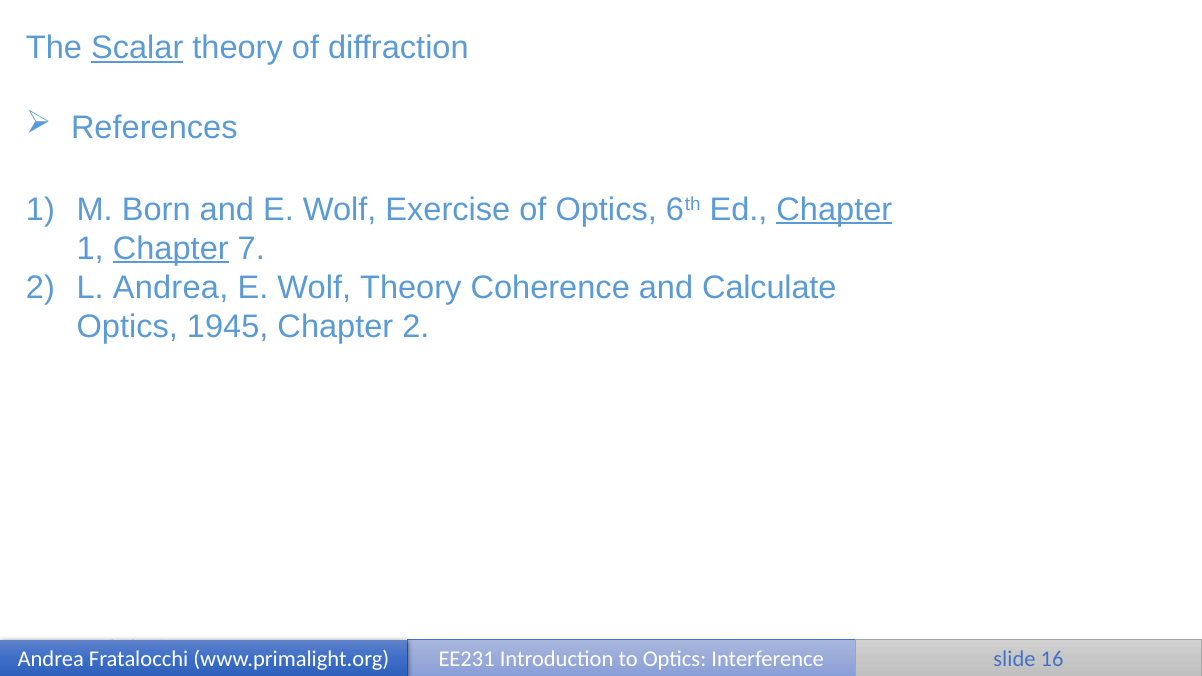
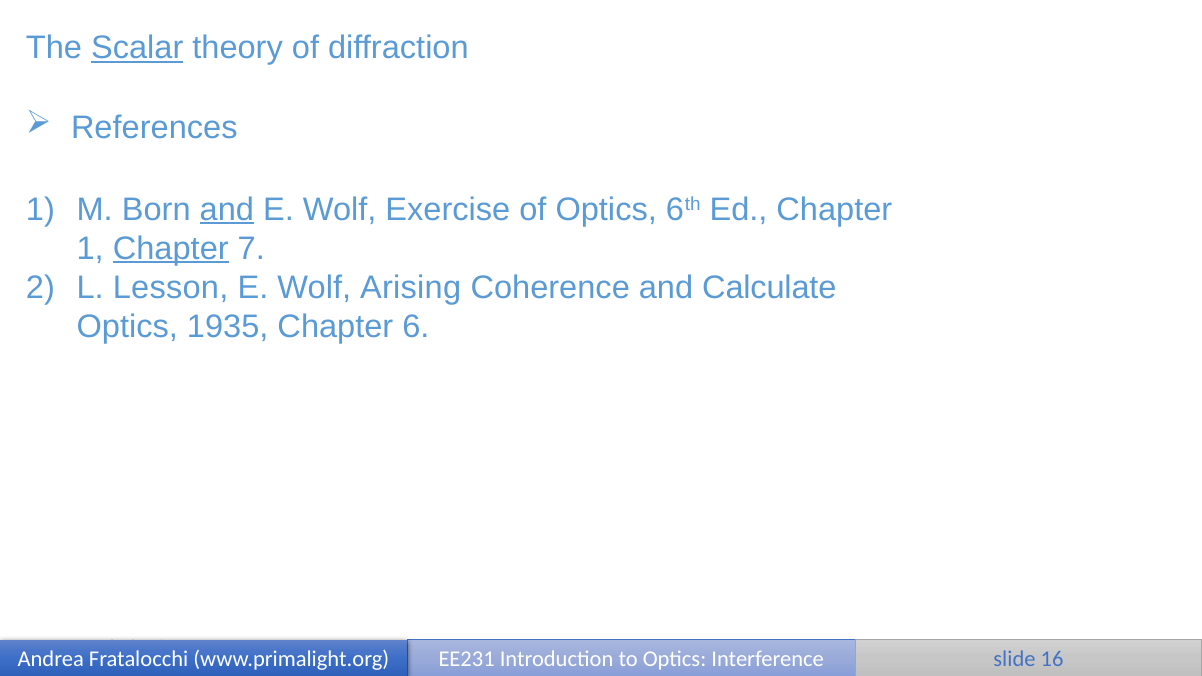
and underline: none -> present (227, 209)
Chapter underline: present -> none (834, 209)
L Andrea: Andrea -> Lesson (171, 287)
Wolf Theory: Theory -> Arising (411, 287)
1945: 1945 -> 1935 (228, 326)
Chapter 2: 2 -> 6 (416, 326)
